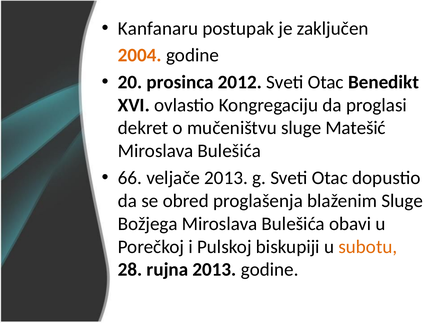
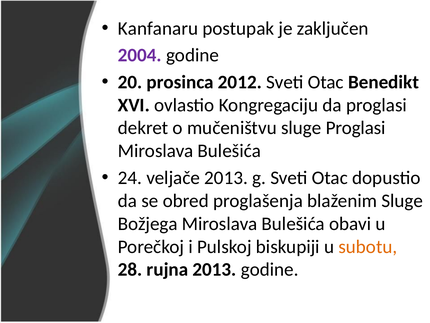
2004 colour: orange -> purple (140, 55)
sluge Matešić: Matešić -> Proglasi (356, 128)
66: 66 -> 24 (130, 178)
